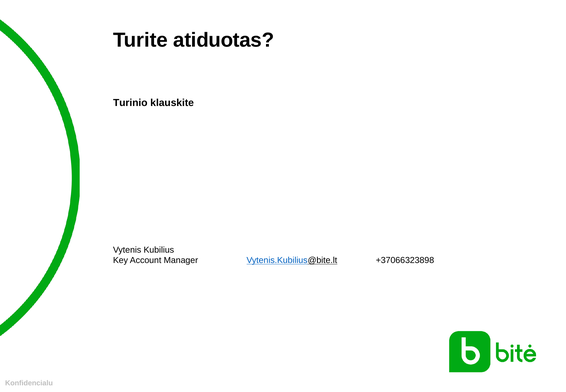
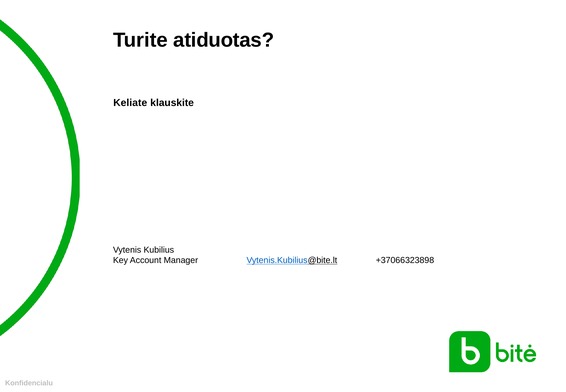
Turinio: Turinio -> Keliate (130, 103)
